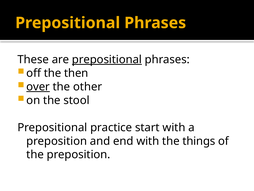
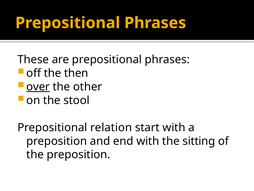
prepositional underline: present -> none (107, 59)
practice: practice -> relation (111, 127)
things: things -> sitting (199, 141)
